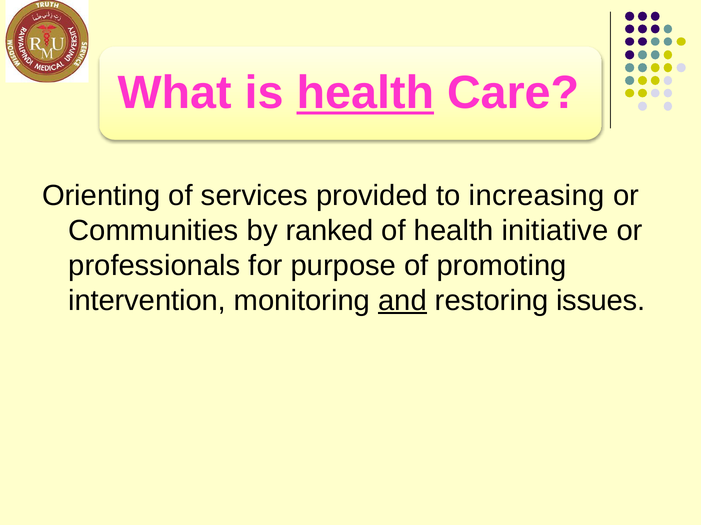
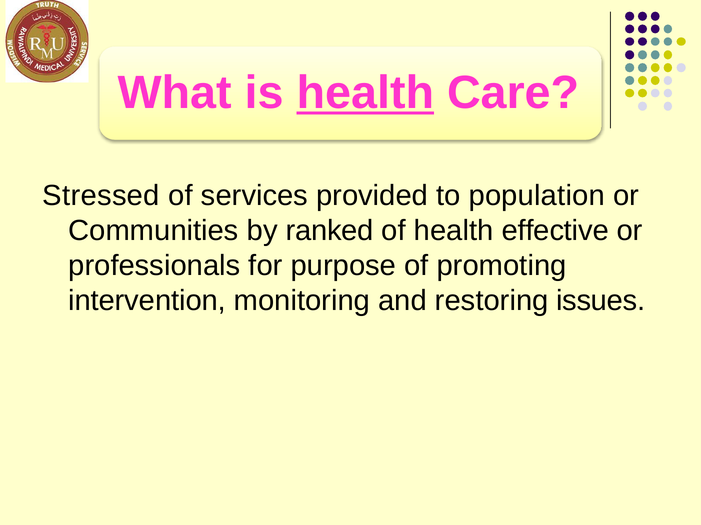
Orienting: Orienting -> Stressed (101, 196)
increasing: increasing -> population (537, 196)
initiative: initiative -> effective (555, 231)
and underline: present -> none (403, 301)
